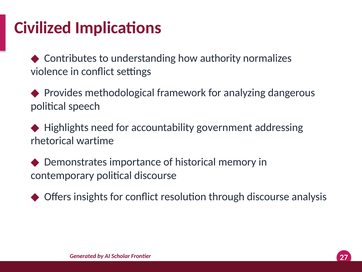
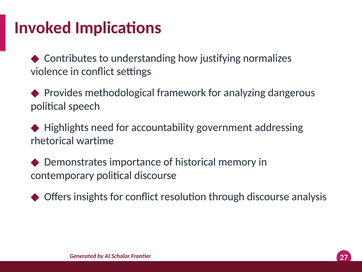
Civilized: Civilized -> Invoked (43, 28)
authority: authority -> justifying (220, 58)
